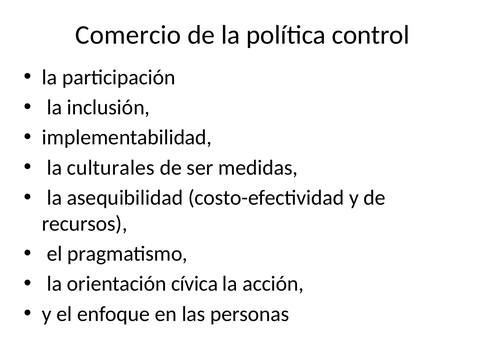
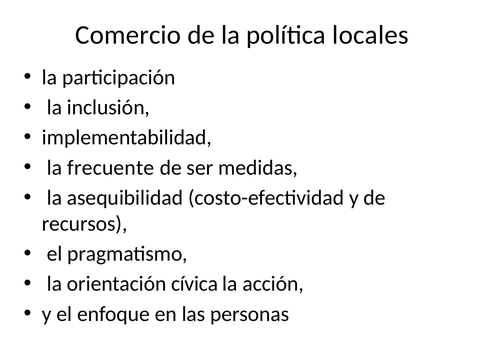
control: control -> locales (370, 35)
culturales: culturales -> frecuente (111, 168)
